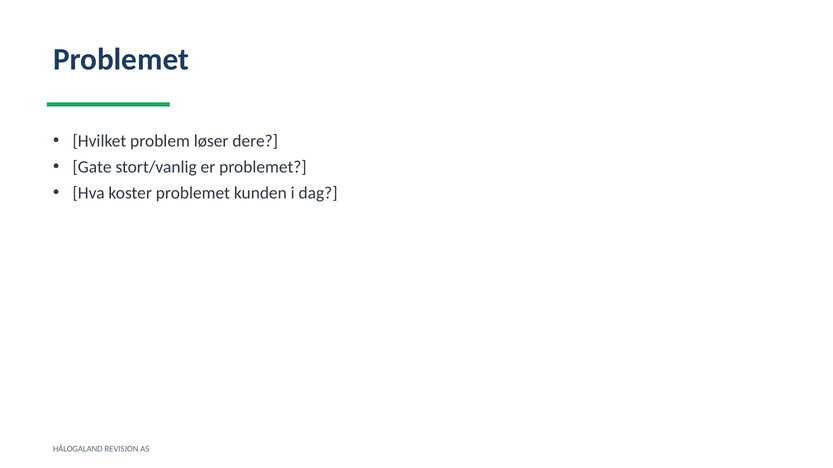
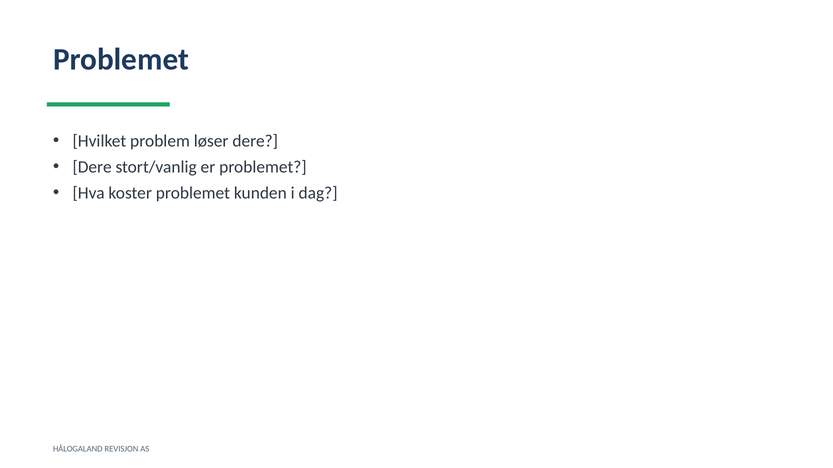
Gate: Gate -> Dere (92, 167)
